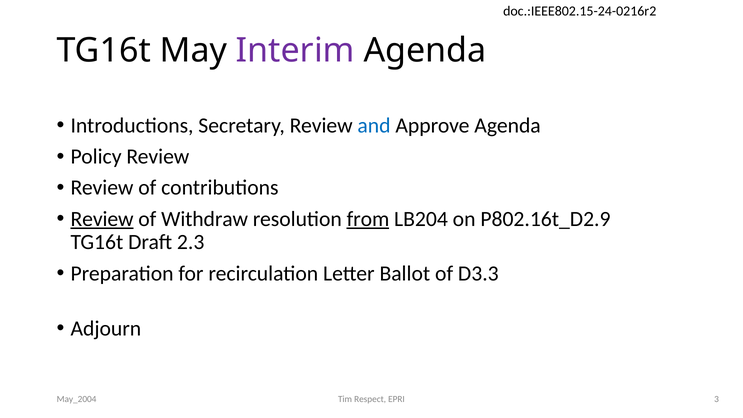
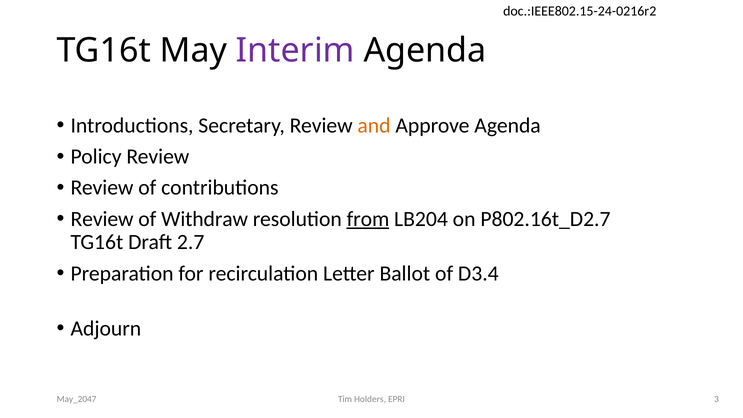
and colour: blue -> orange (374, 126)
Review underline: present -> none (102, 219)
P802.16t_D2.9: P802.16t_D2.9 -> P802.16t_D2.7 (545, 219)
2.3: 2.3 -> 2.7 (191, 242)
D3.3: D3.3 -> D3.4 (478, 273)
May_2004: May_2004 -> May_2047 (77, 399)
Respect: Respect -> Holders (370, 399)
